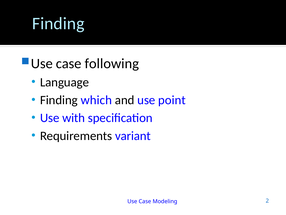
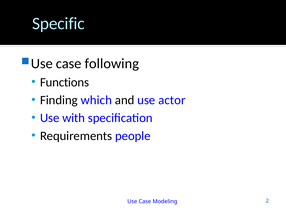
Finding: Finding -> Specific (58, 24)
Language: Language -> Functions (65, 82)
point: point -> actor (172, 100)
variant: variant -> people (133, 136)
